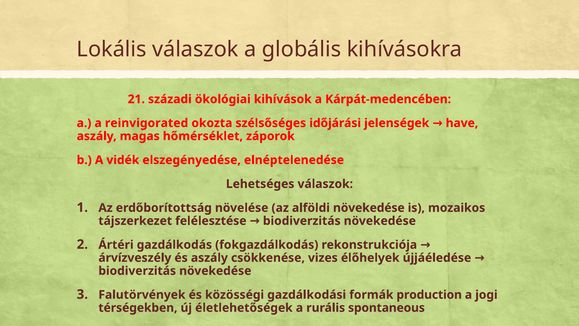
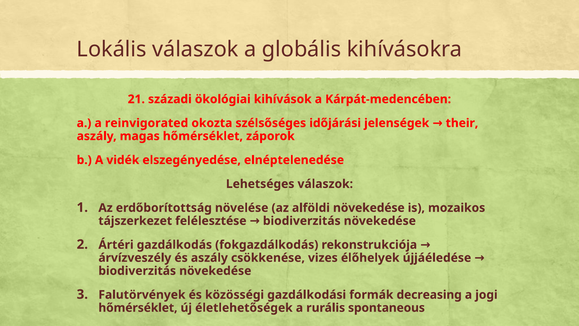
have: have -> their (462, 123)
production: production -> decreasing (429, 295)
térségekben: térségekben -> hőmérséklet (138, 308)
